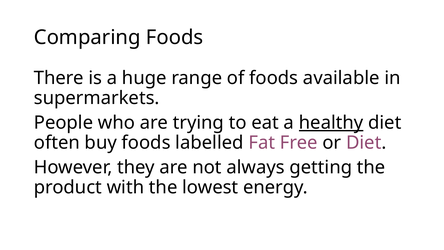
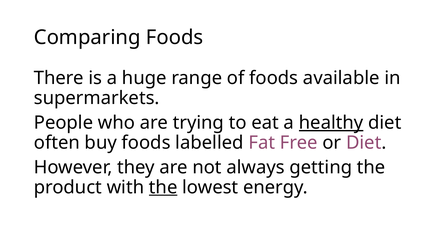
the underline: none -> present (163, 187)
